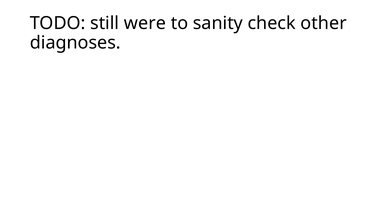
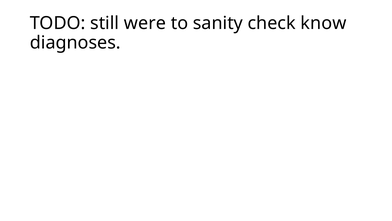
other: other -> know (323, 23)
